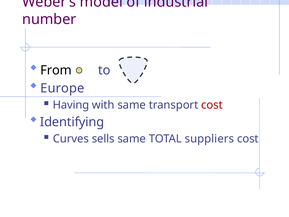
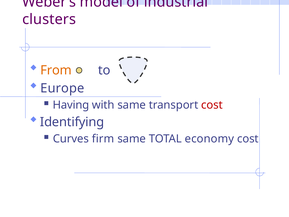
number: number -> clusters (49, 19)
From colour: black -> orange (56, 70)
sells: sells -> firm (103, 139)
suppliers: suppliers -> economy (209, 139)
